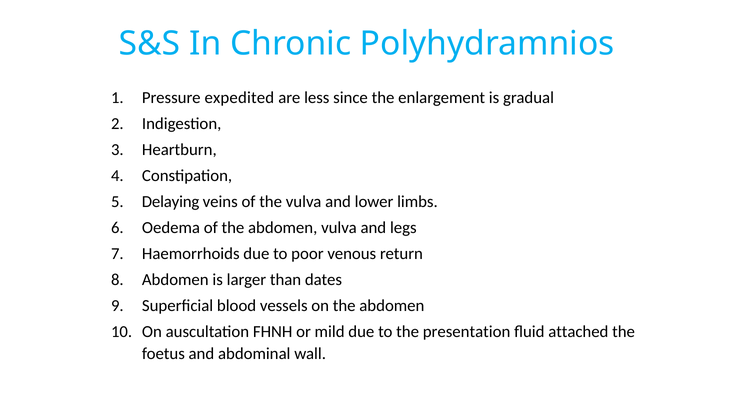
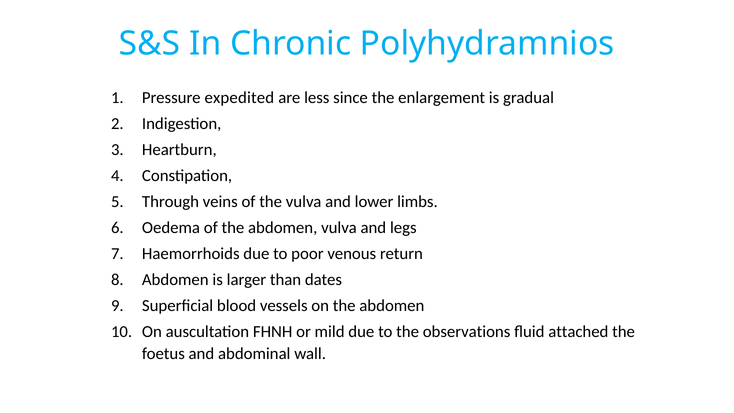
Delaying: Delaying -> Through (171, 201)
presentation: presentation -> observations (467, 332)
